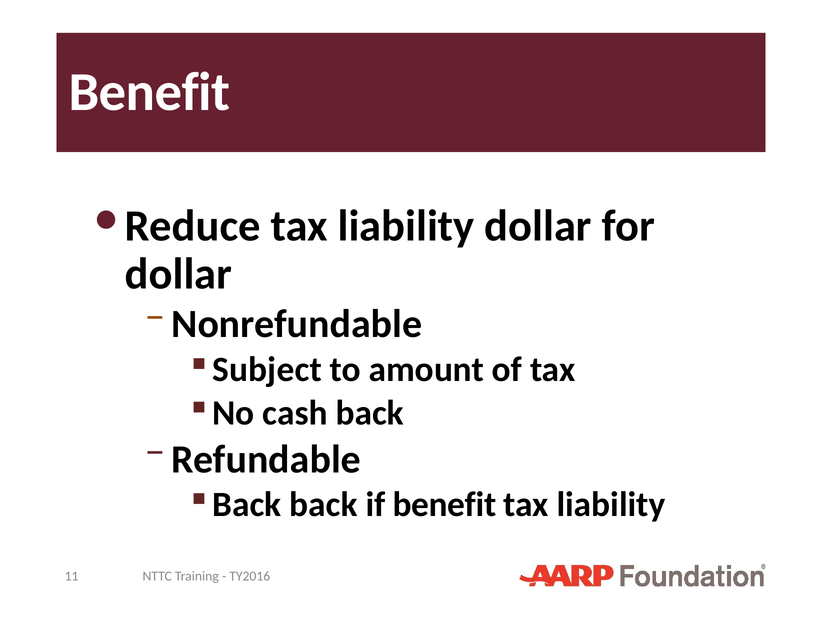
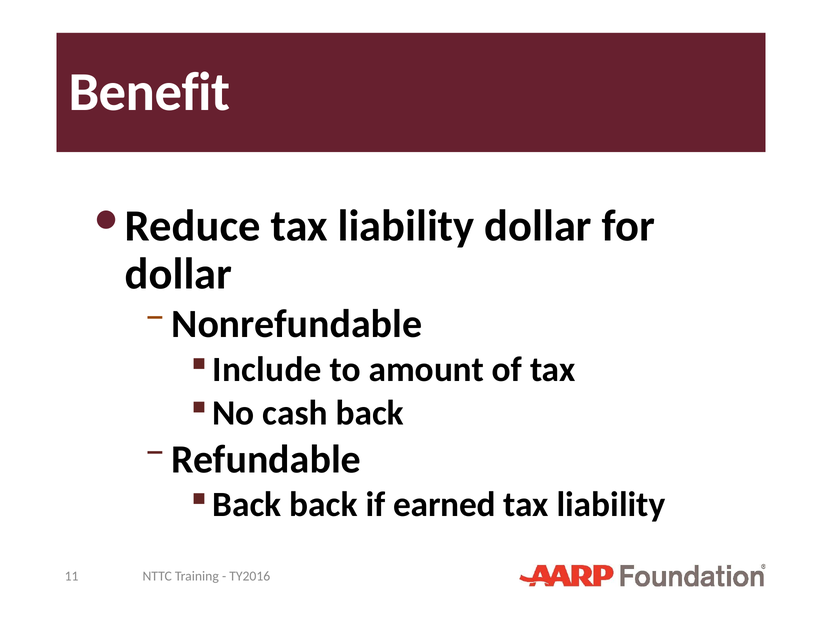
Subject: Subject -> Include (267, 369)
if benefit: benefit -> earned (445, 504)
